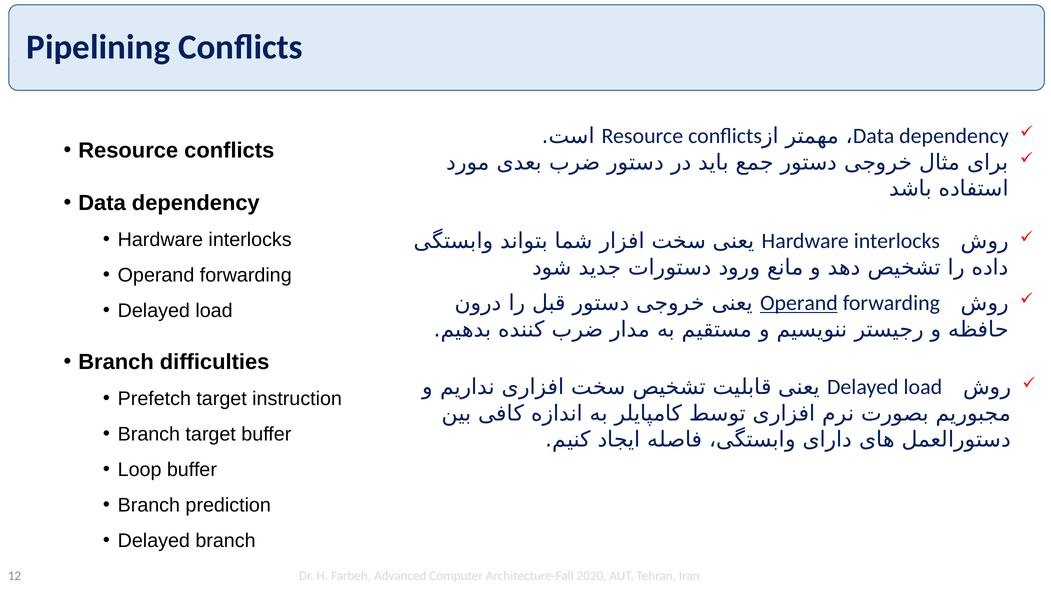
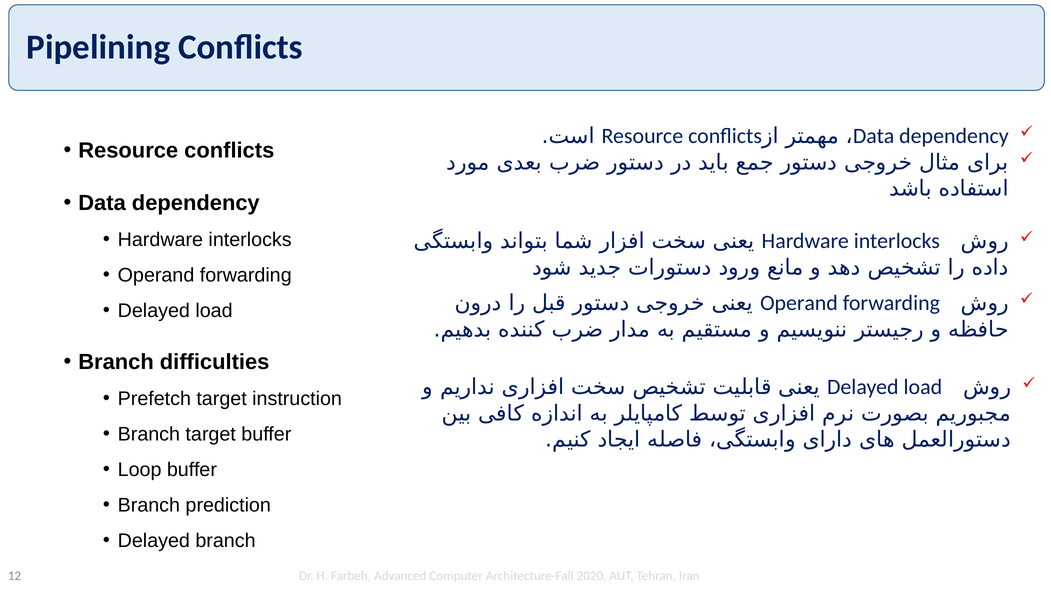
Operand underline: present -> none (799, 303)
